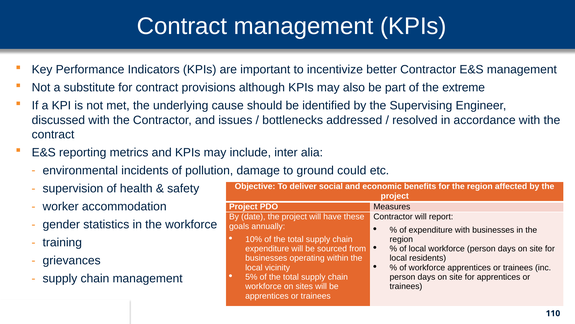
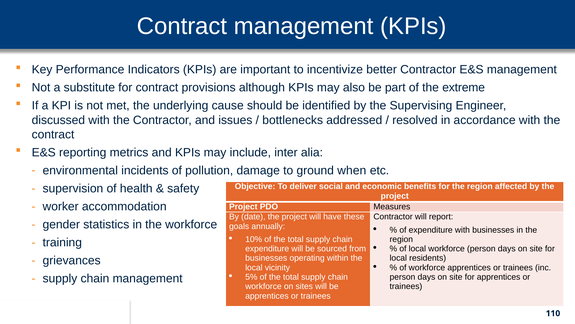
could: could -> when (352, 170)
